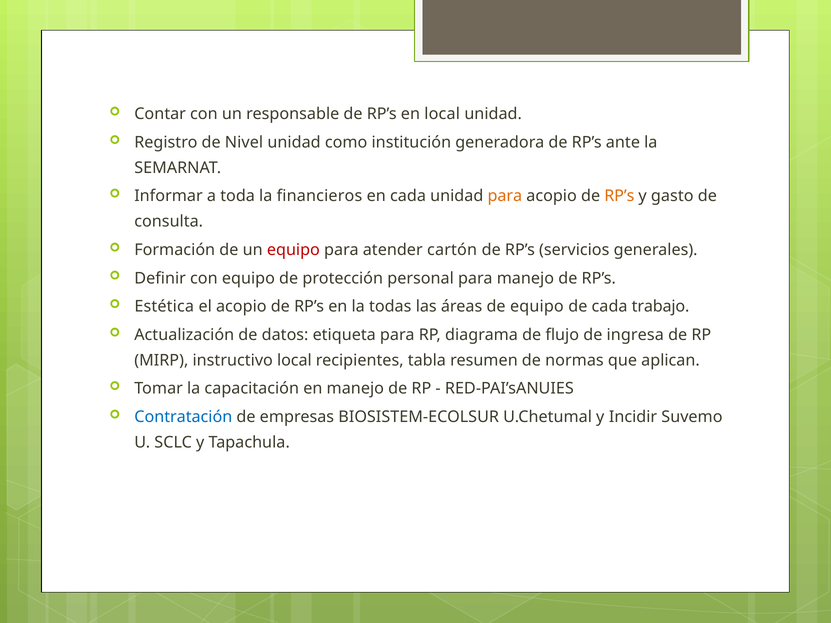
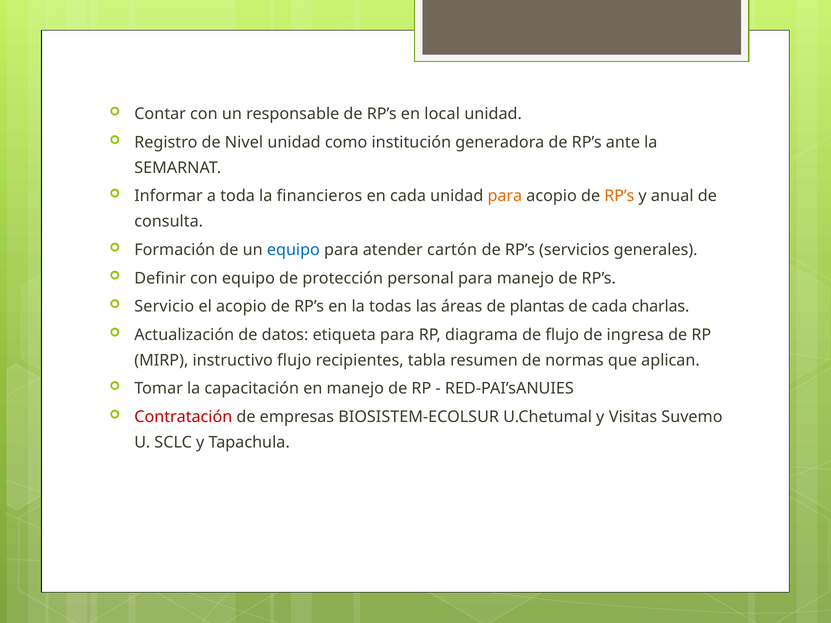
gasto: gasto -> anual (672, 196)
equipo colour: red -> blue (293, 250)
Estética: Estética -> Servicio (164, 307)
de equipo: equipo -> plantas (537, 307)
trabajo: trabajo -> charlas (661, 307)
instructivo local: local -> flujo (294, 360)
Contratación colour: blue -> red (183, 417)
Incidir: Incidir -> Visitas (633, 417)
